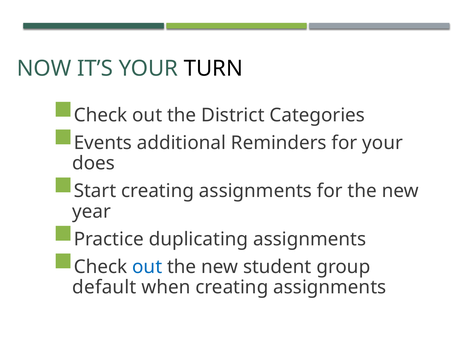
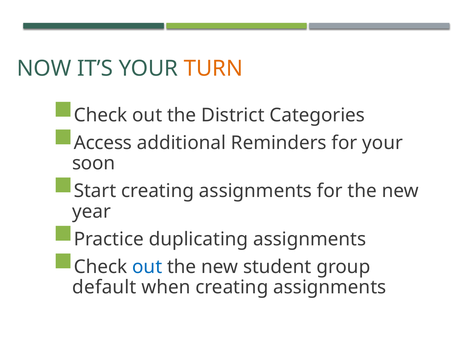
TURN colour: black -> orange (213, 68)
Events: Events -> Access (103, 143)
does: does -> soon (94, 163)
